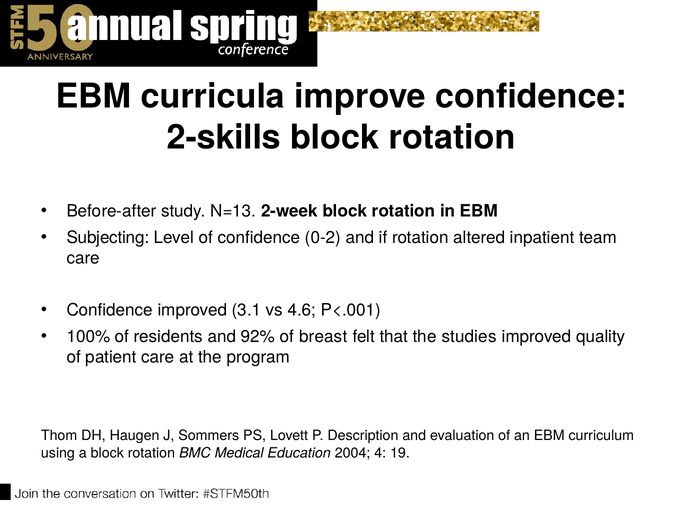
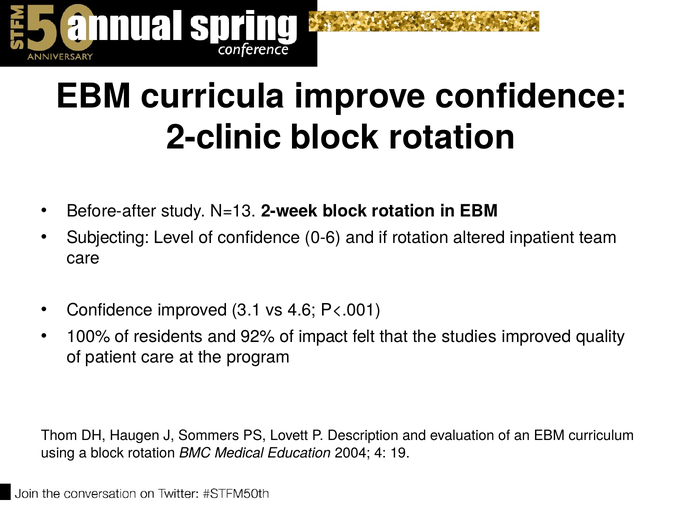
2-skills: 2-skills -> 2-clinic (224, 138)
0-2: 0-2 -> 0-6 (323, 238)
breast: breast -> impact (323, 337)
